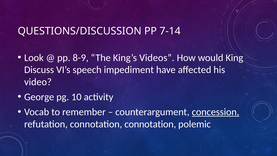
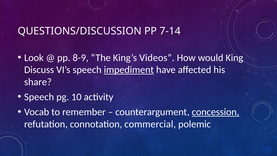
impediment underline: none -> present (129, 70)
video: video -> share (38, 82)
George: George -> Speech (39, 97)
connotation connotation: connotation -> commercial (150, 124)
